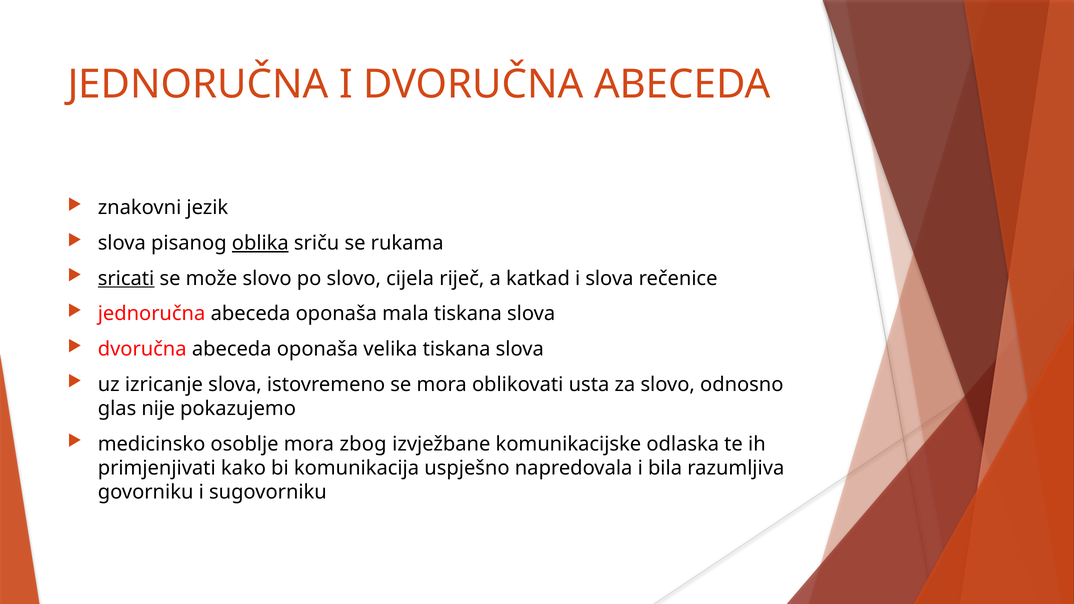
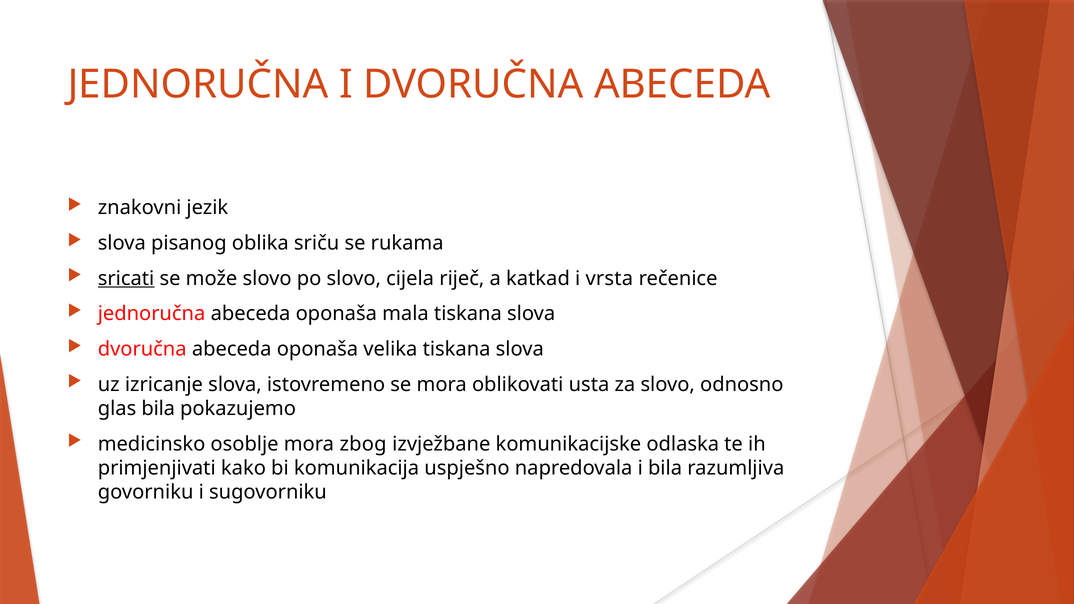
oblika underline: present -> none (260, 243)
i slova: slova -> vrsta (609, 279)
glas nije: nije -> bila (158, 409)
